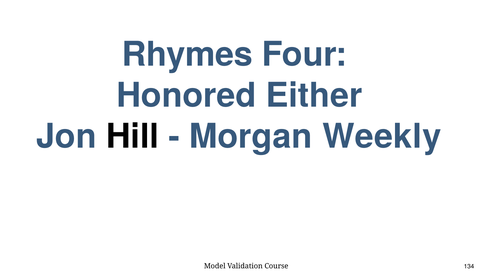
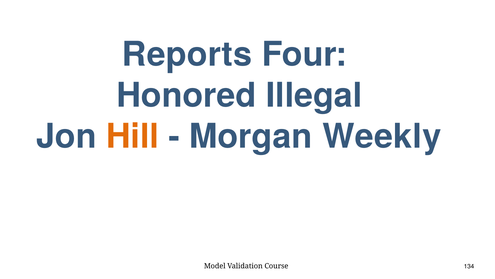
Rhymes: Rhymes -> Reports (187, 55)
Either: Either -> Illegal (314, 95)
Hill colour: black -> orange (133, 136)
